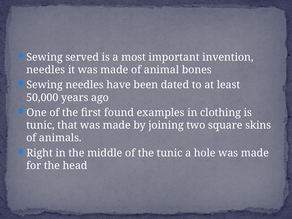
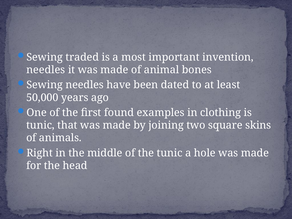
served: served -> traded (82, 57)
